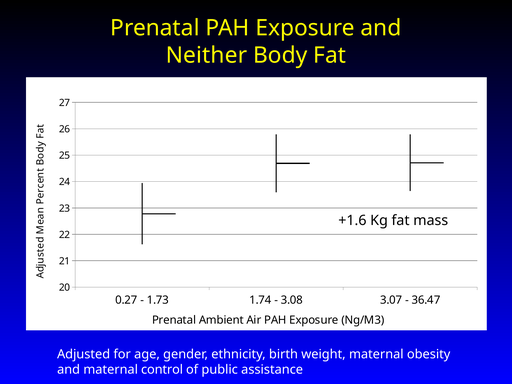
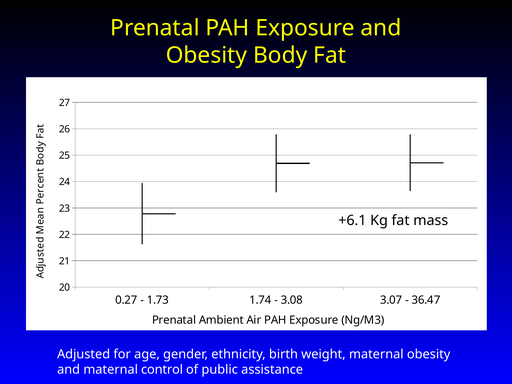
Neither: Neither -> Obesity (206, 55)
+1.6: +1.6 -> +6.1 (352, 221)
